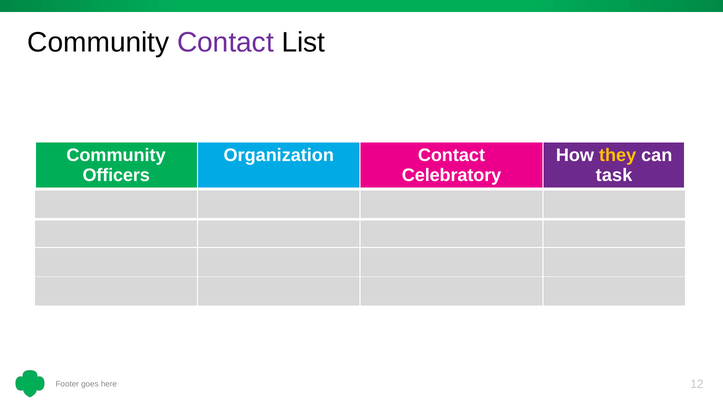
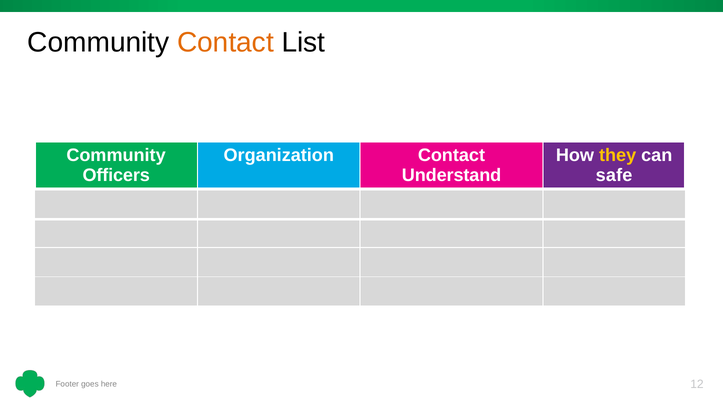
Contact colour: purple -> orange (225, 42)
Celebratory: Celebratory -> Understand (452, 175)
task: task -> safe (614, 175)
